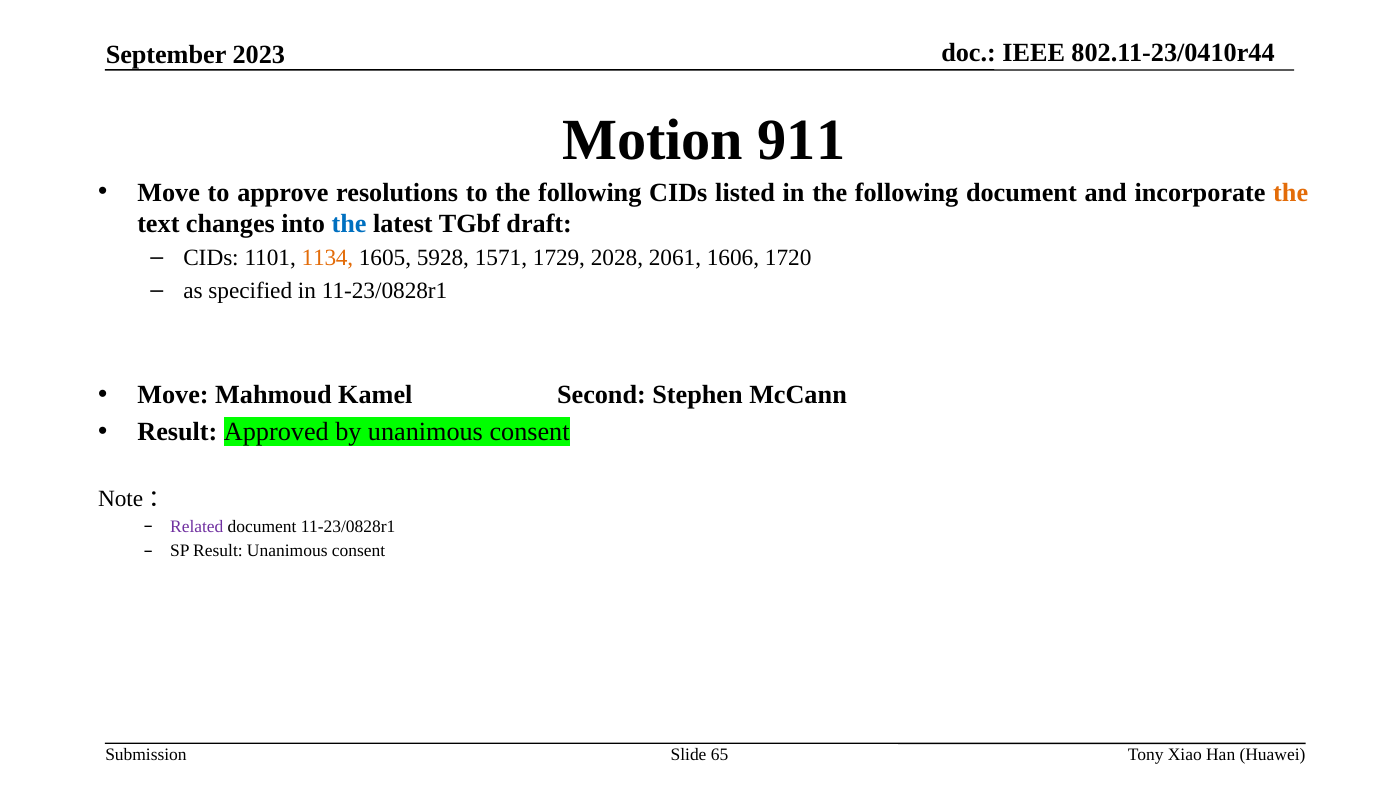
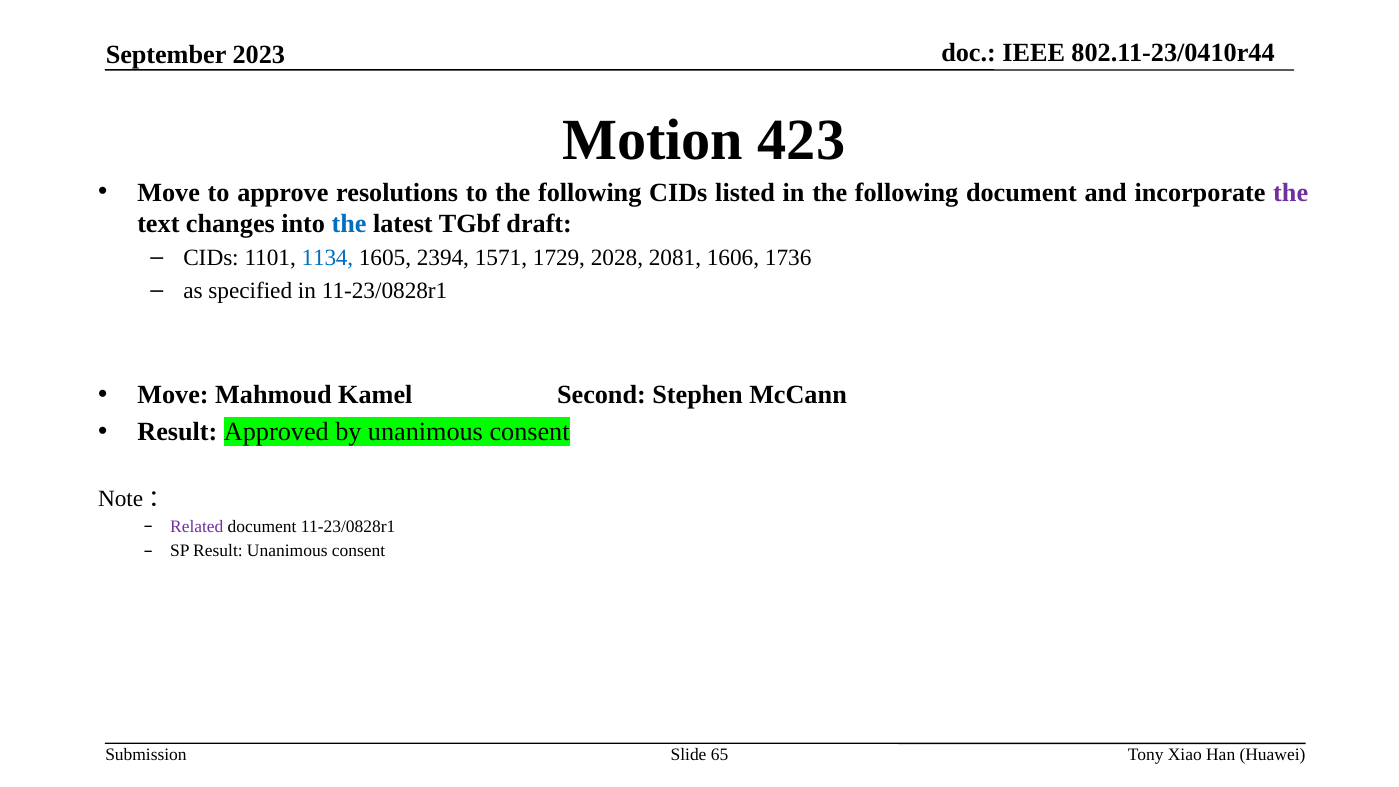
911: 911 -> 423 (802, 140)
the colour: orange -> purple (1291, 192)
1134 colour: orange -> blue (327, 258)
5928: 5928 -> 2394 (443, 258)
2061: 2061 -> 2081 (675, 258)
1720: 1720 -> 1736 (788, 258)
